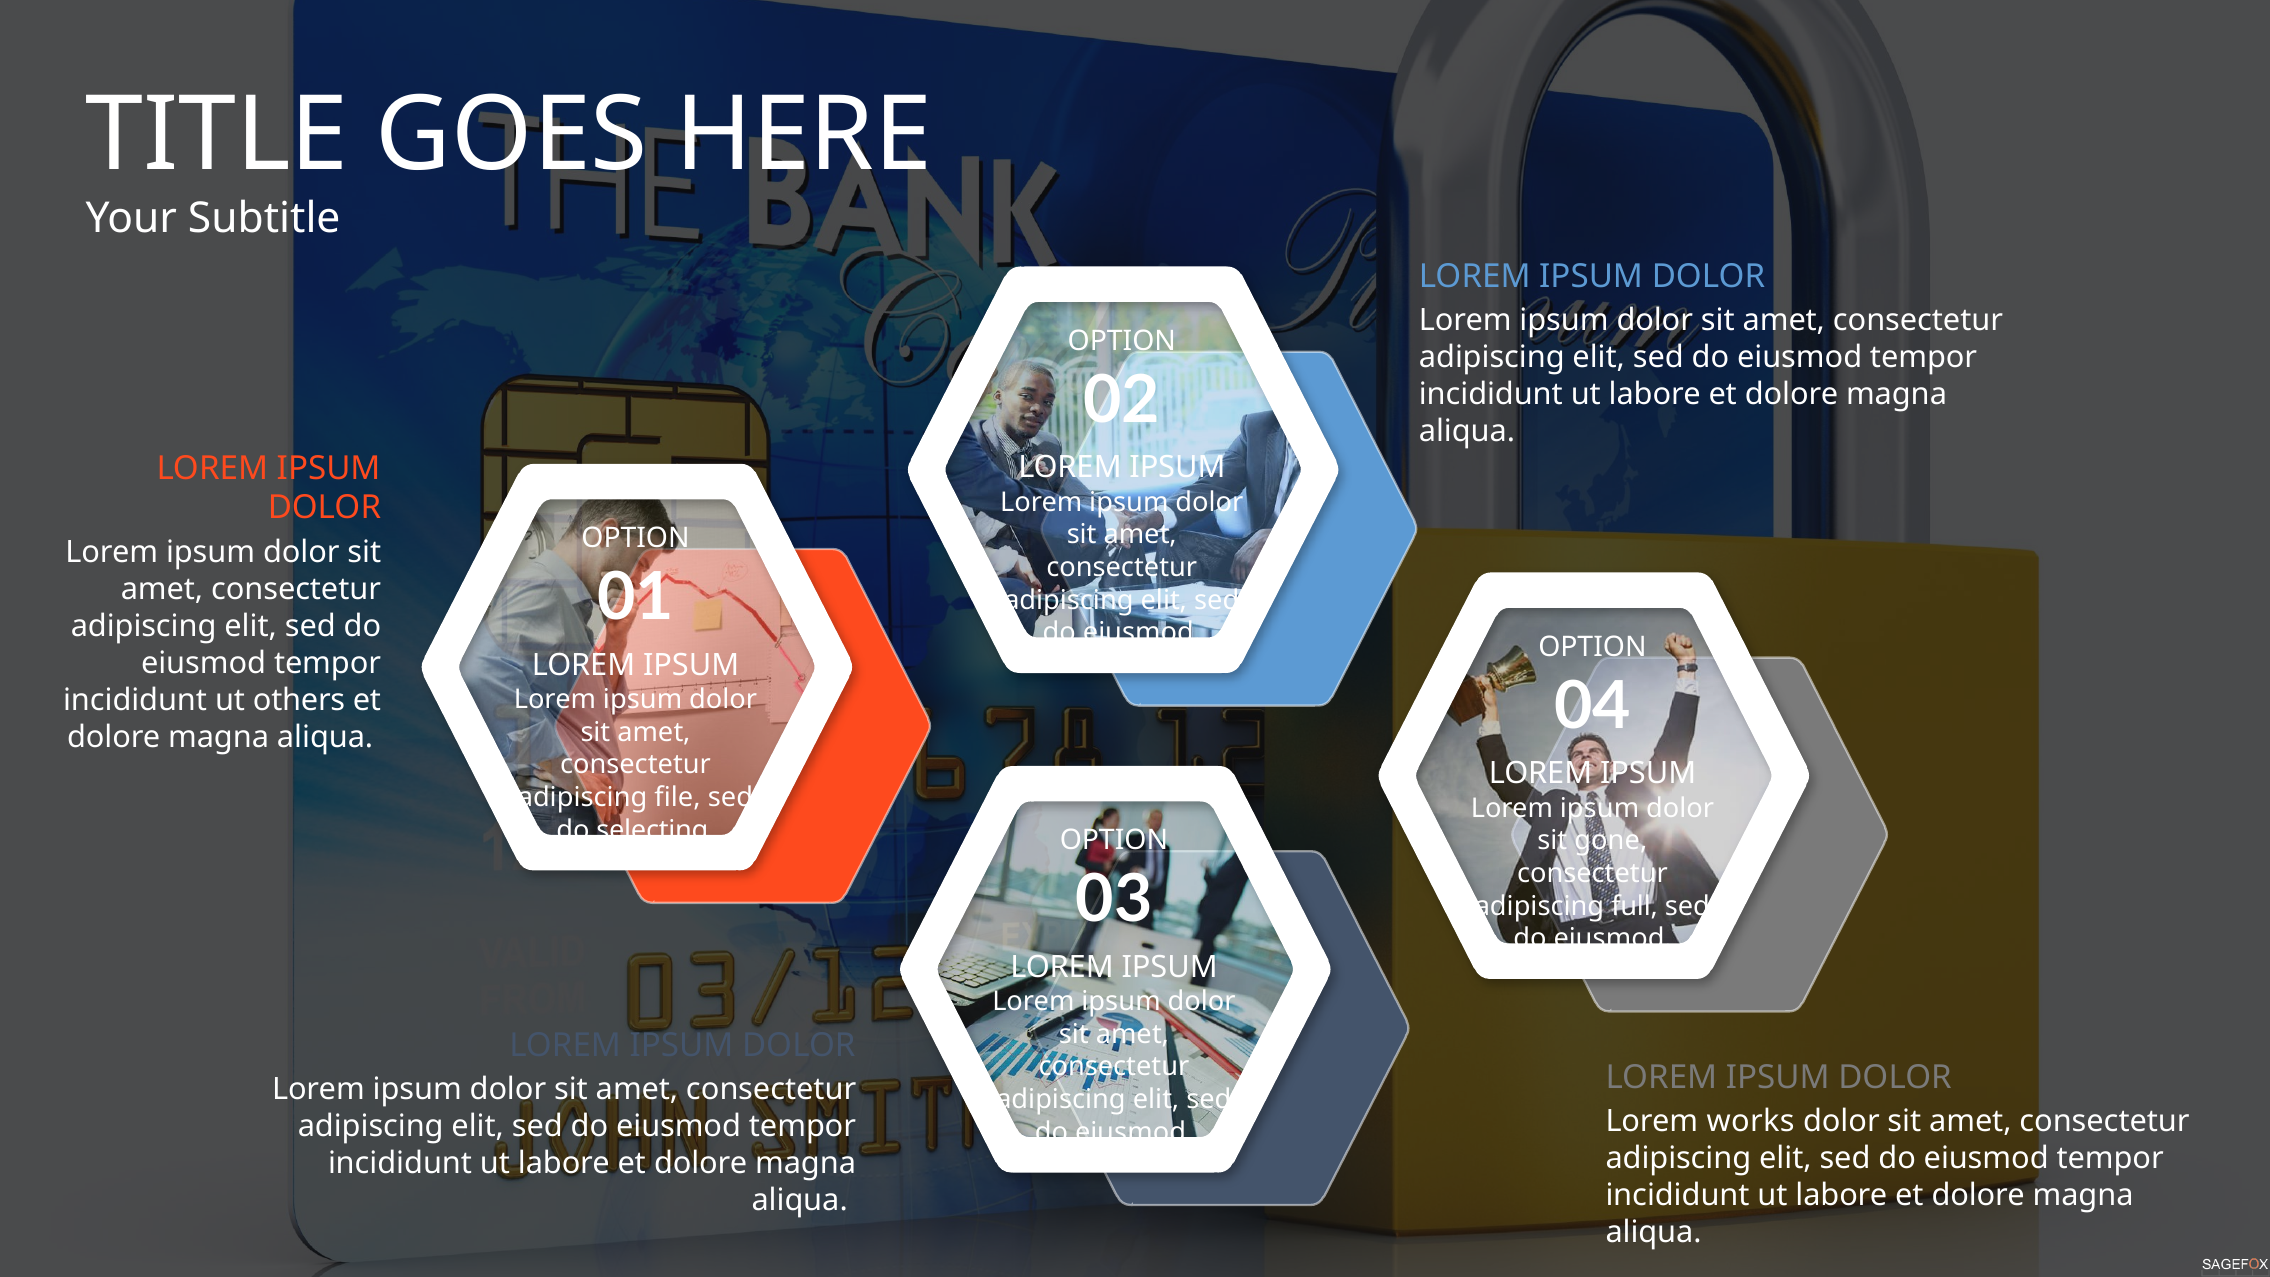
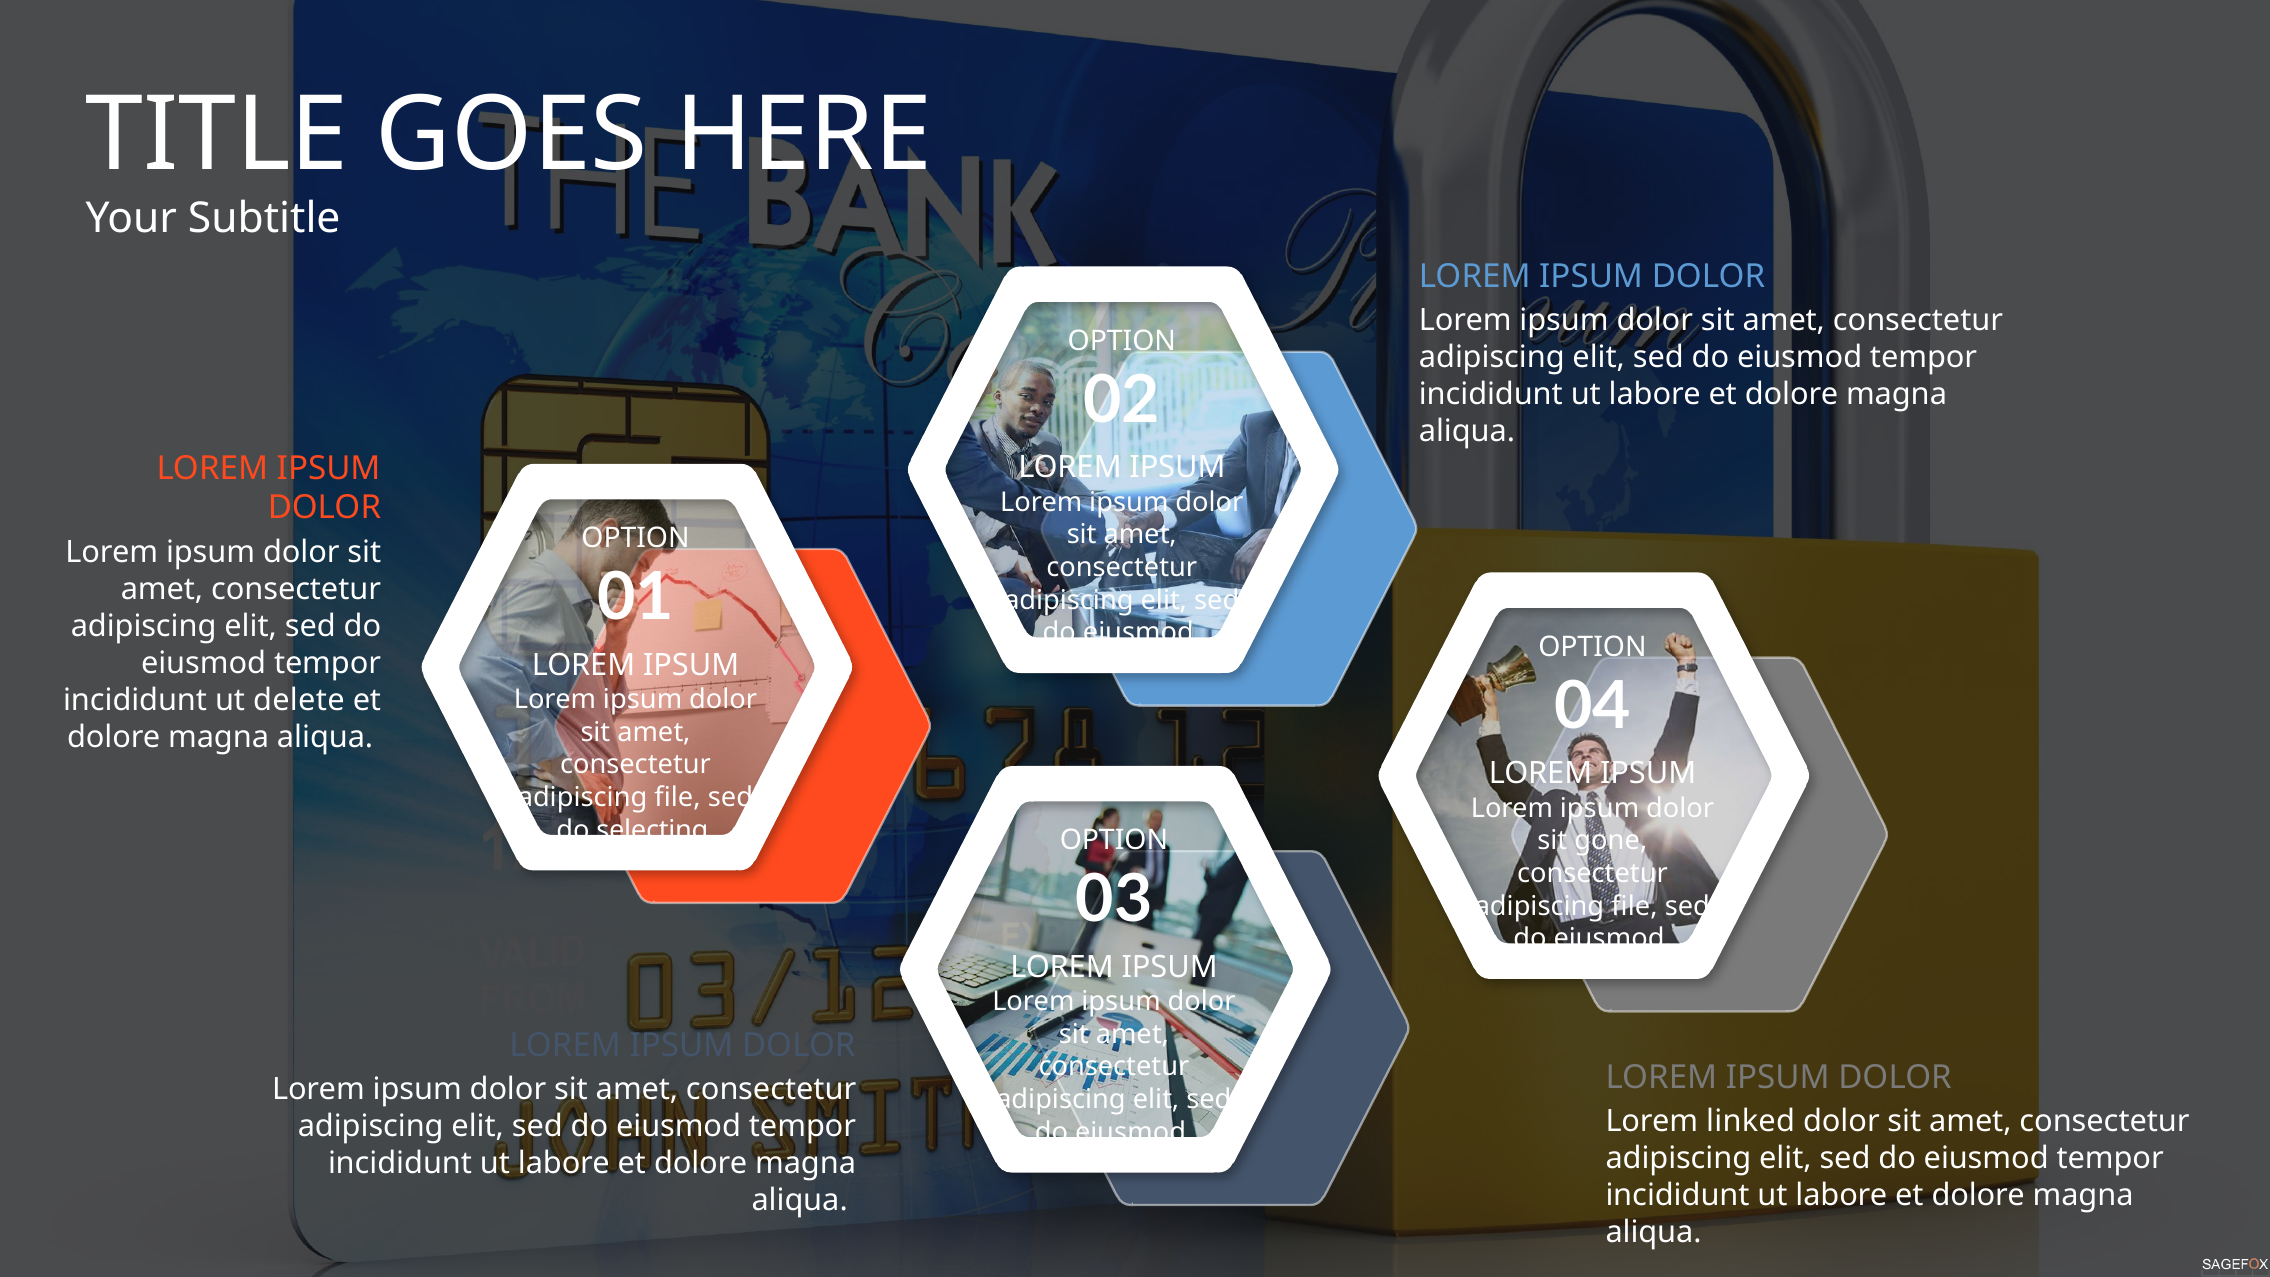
others: others -> delete (299, 700)
full: full -> file (1634, 906)
works: works -> linked (1751, 1122)
